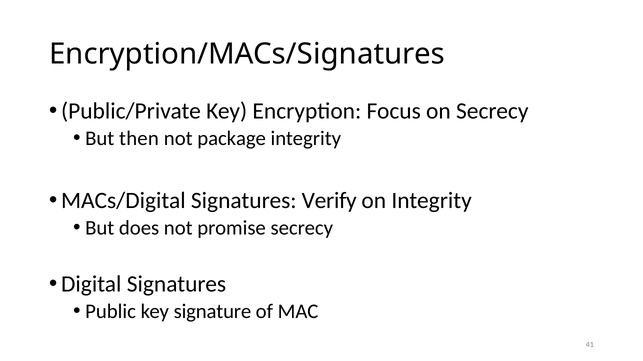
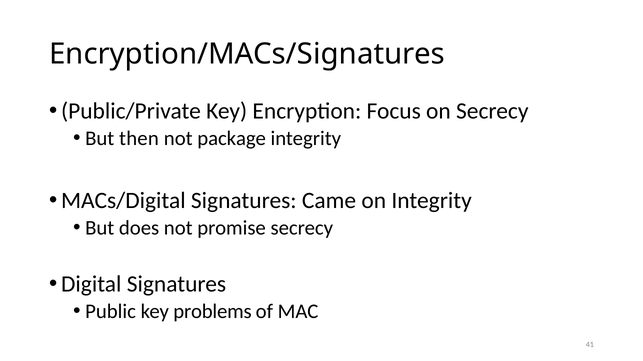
Verify: Verify -> Came (329, 201)
signature: signature -> problems (212, 312)
